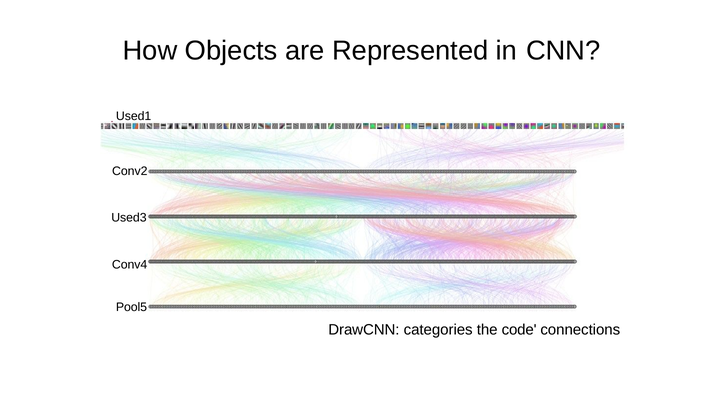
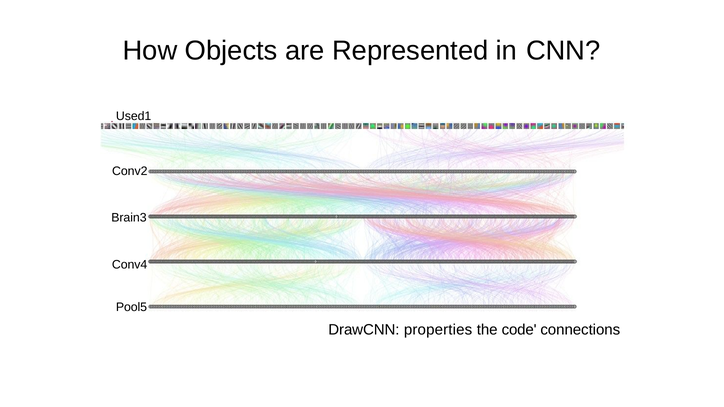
Used3: Used3 -> Brain3 (129, 218)
categories: categories -> properties (438, 330)
